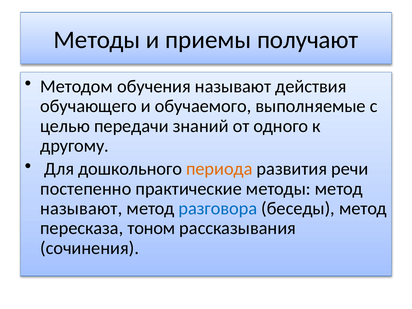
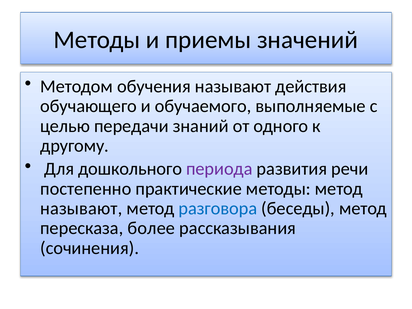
получают: получают -> значений (308, 40)
периода colour: orange -> purple (219, 169)
тоном: тоном -> более (151, 228)
